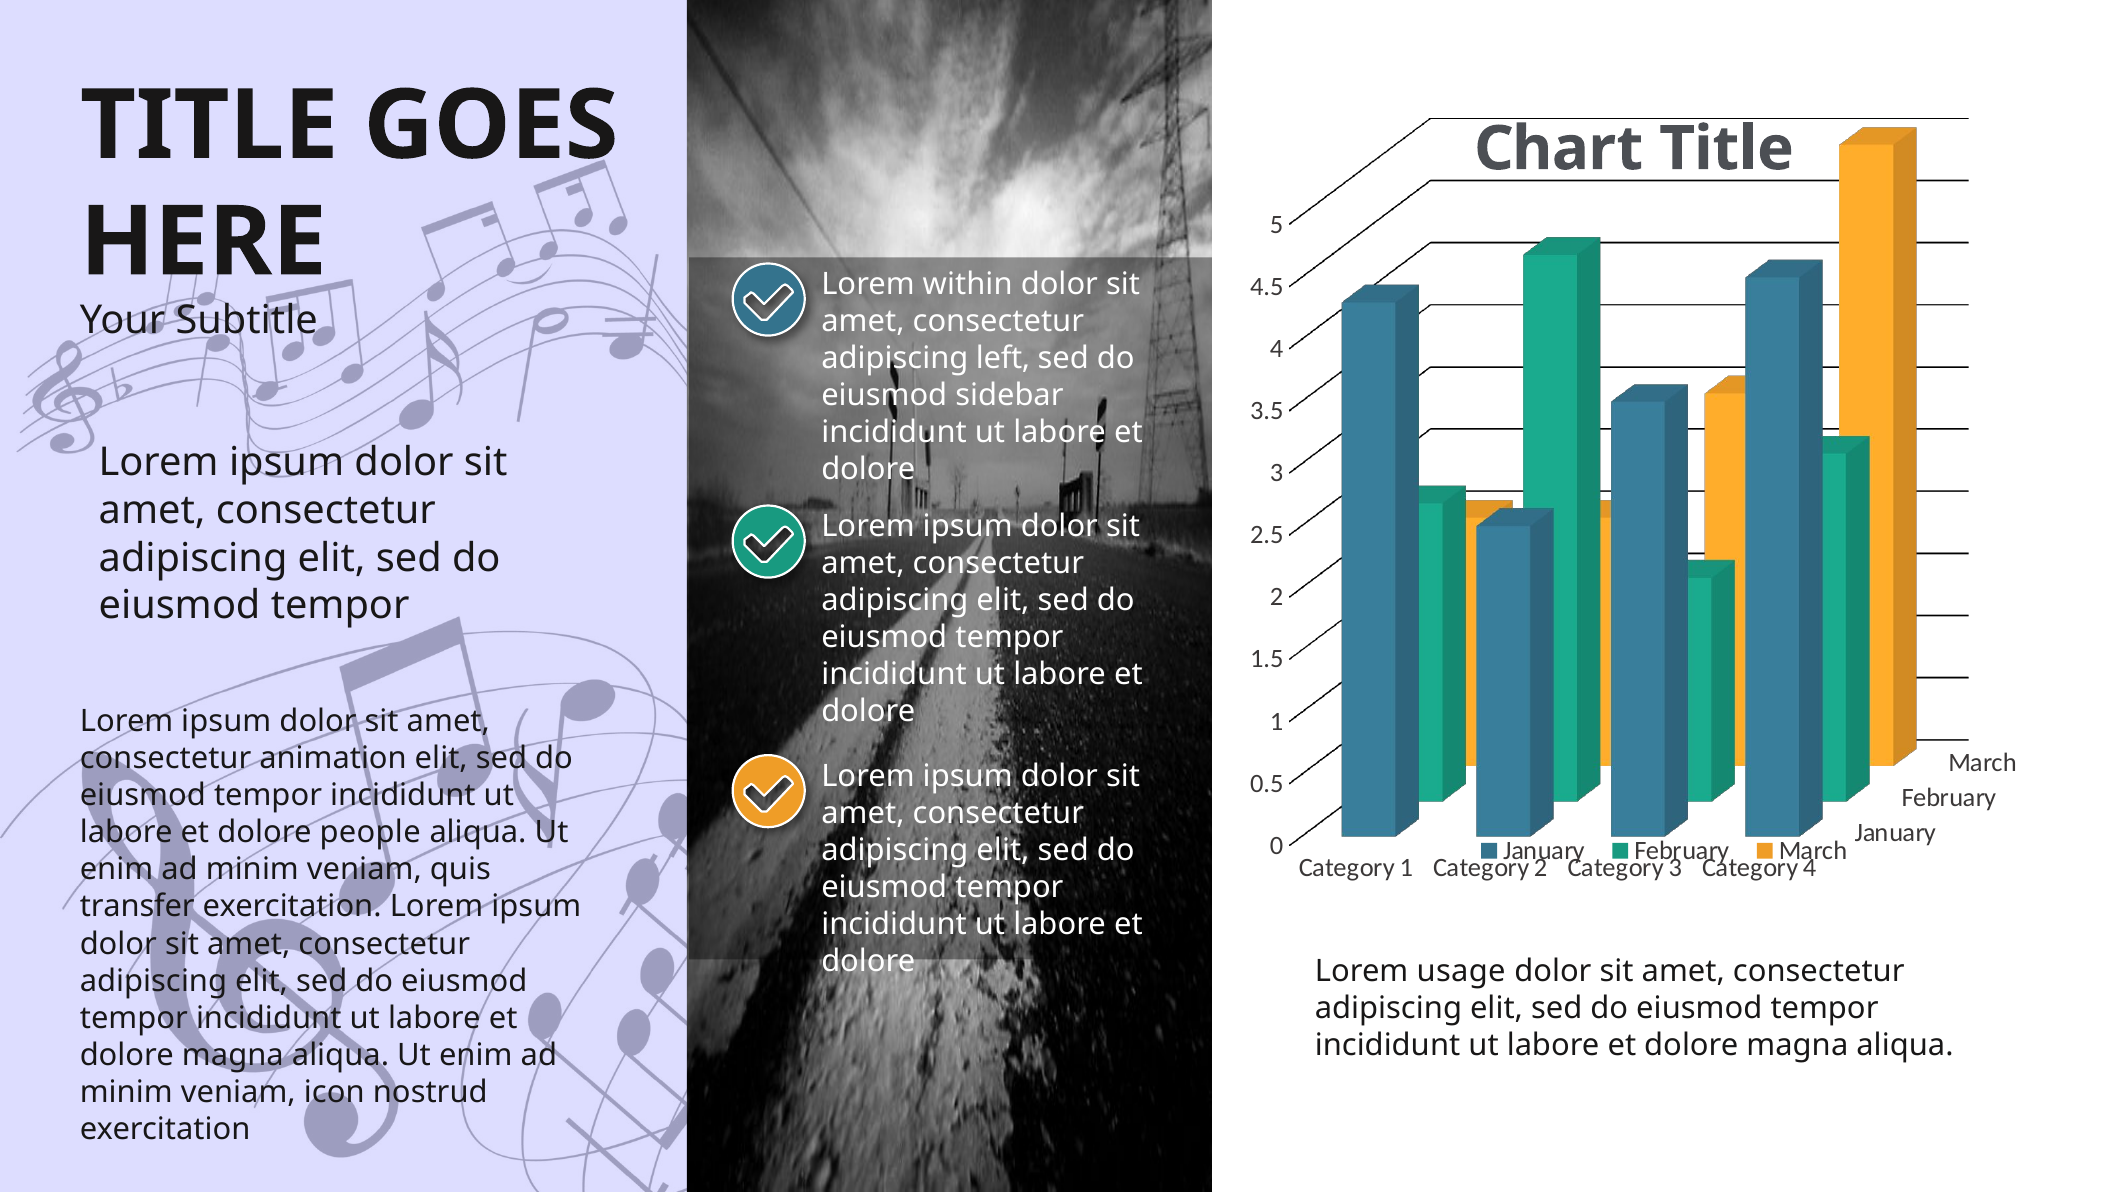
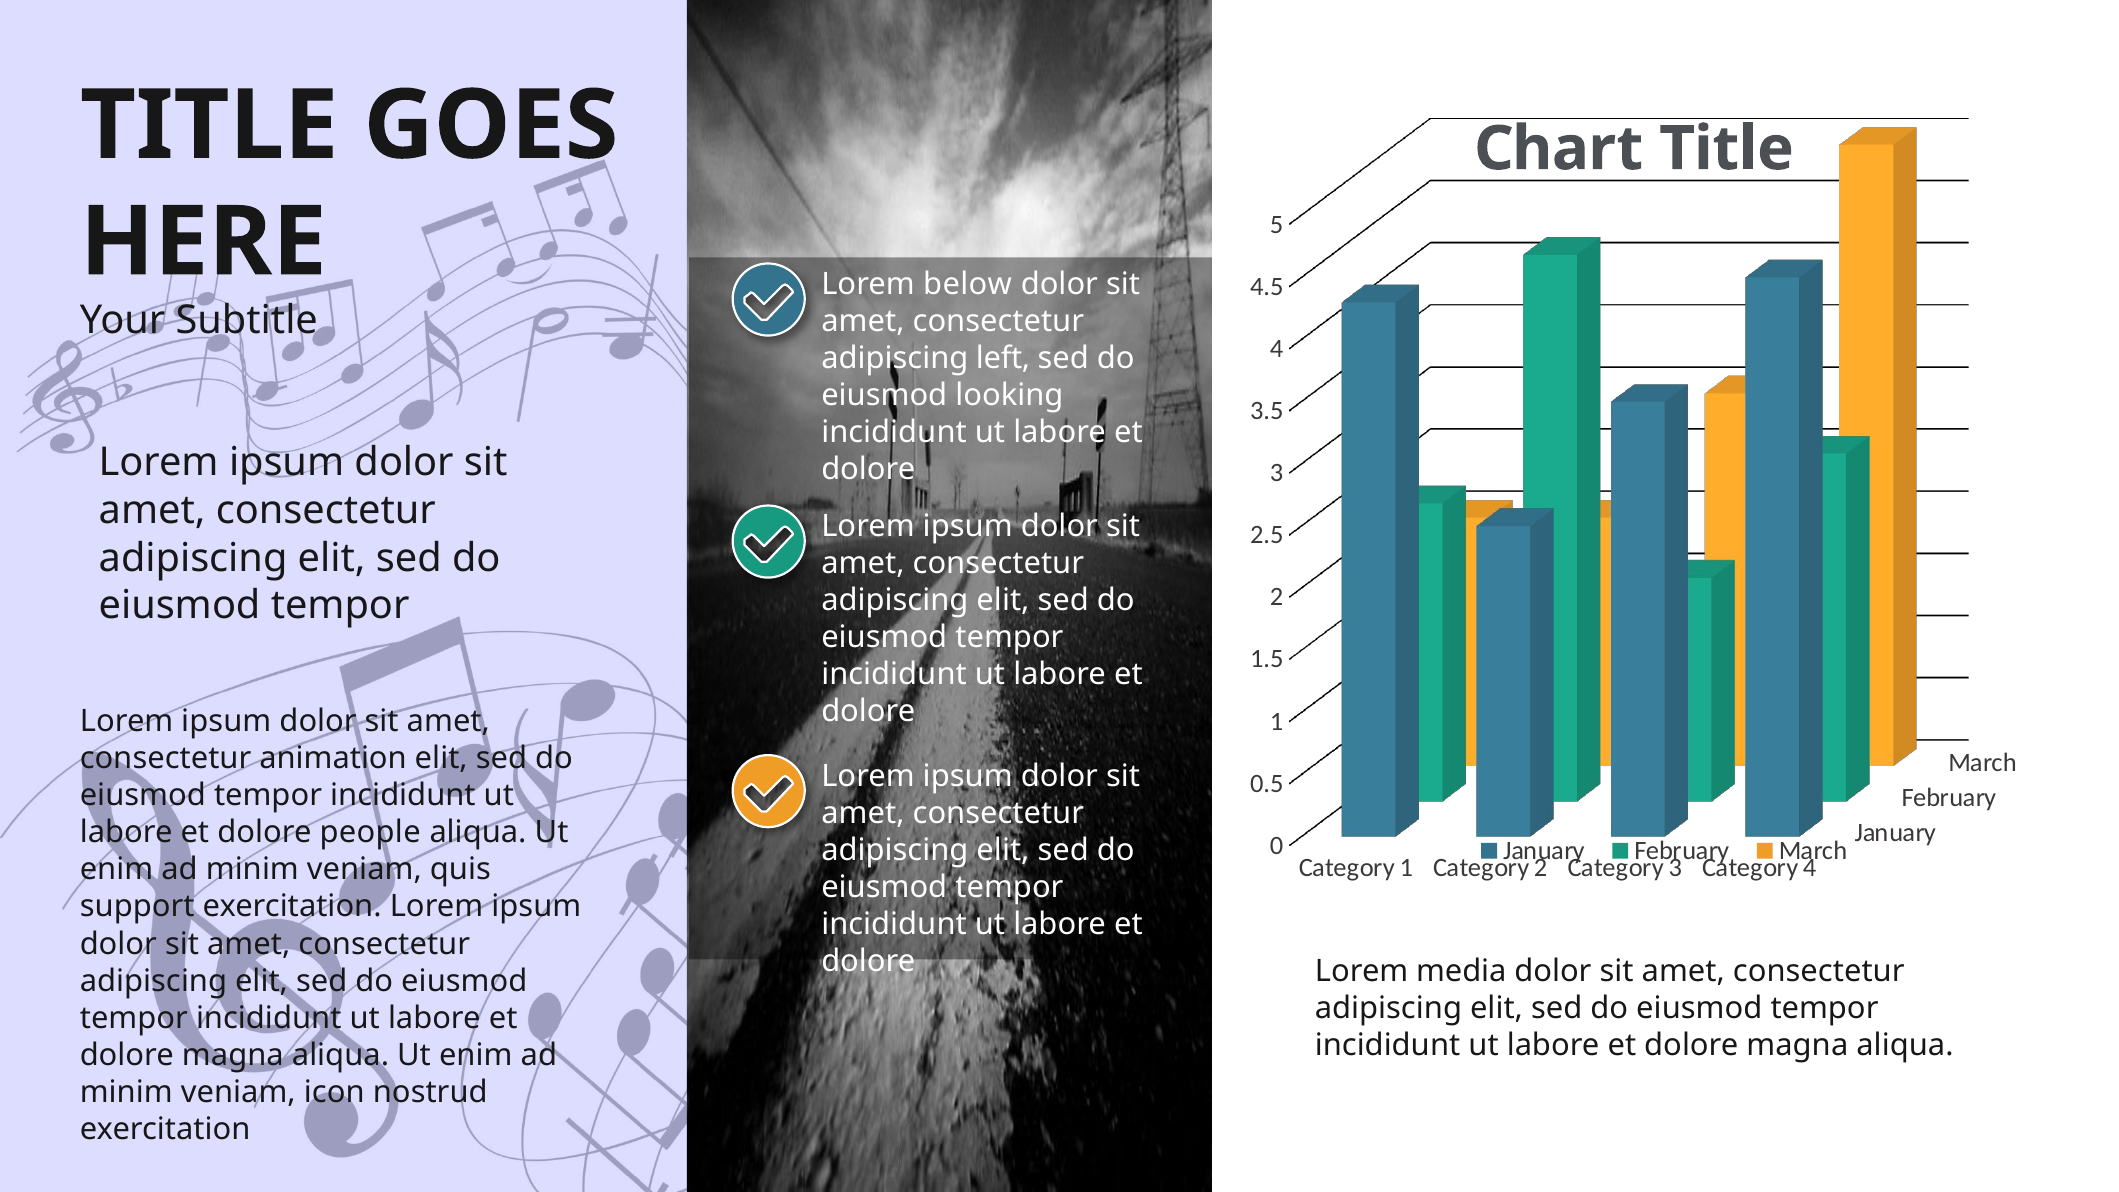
within: within -> below (968, 284)
sidebar: sidebar -> looking (1009, 395)
transfer: transfer -> support (137, 907)
usage: usage -> media (1461, 971)
